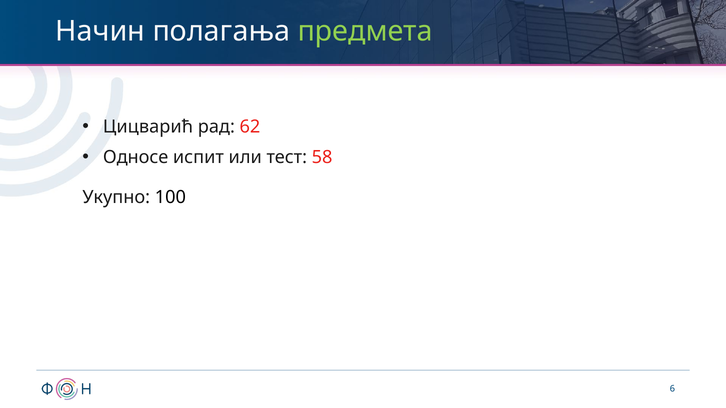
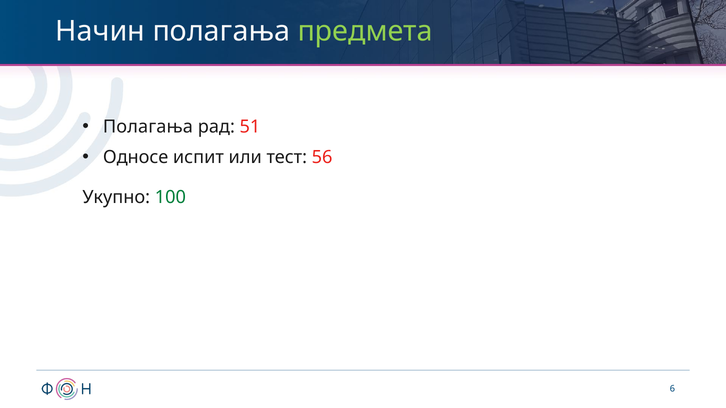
Цицварић: Цицварић -> Полагања (148, 127)
62: 62 -> 51 (250, 127)
58: 58 -> 56 (322, 158)
100 colour: black -> green (170, 197)
